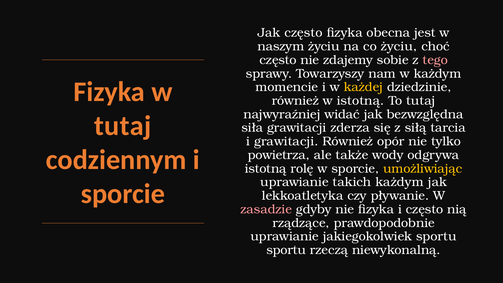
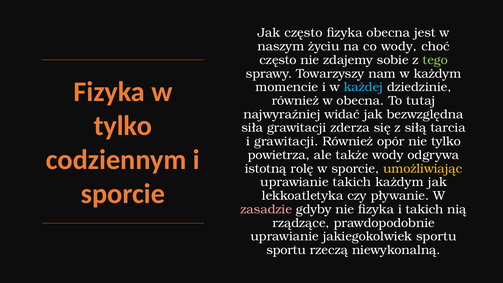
co życiu: życiu -> wody (399, 46)
tego colour: pink -> light green (435, 60)
każdej colour: yellow -> light blue (363, 87)
w istotną: istotną -> obecna (360, 101)
tutaj: tutaj -> tylko (123, 126)
i często: często -> takich (425, 209)
